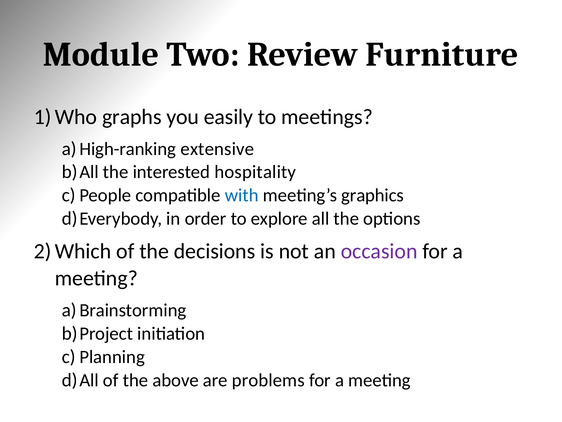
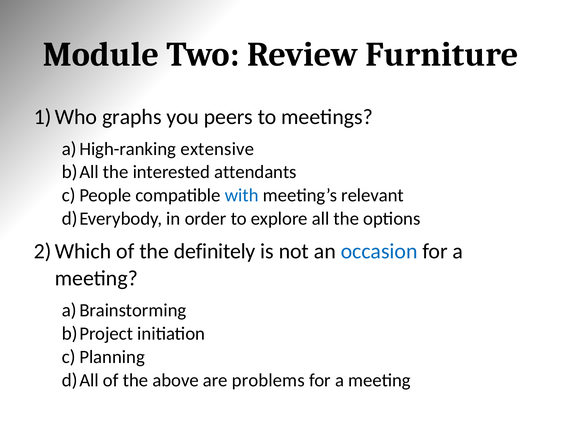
easily: easily -> peers (228, 117)
hospitality: hospitality -> attendants (255, 172)
graphics: graphics -> relevant (373, 195)
decisions: decisions -> definitely (215, 251)
occasion colour: purple -> blue (379, 251)
